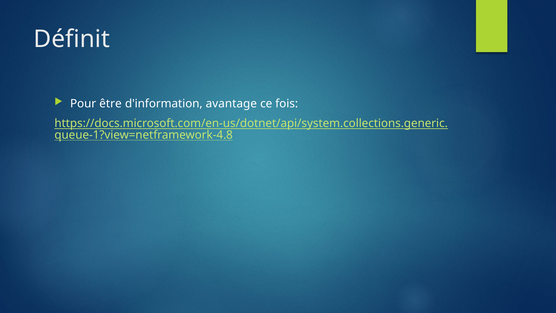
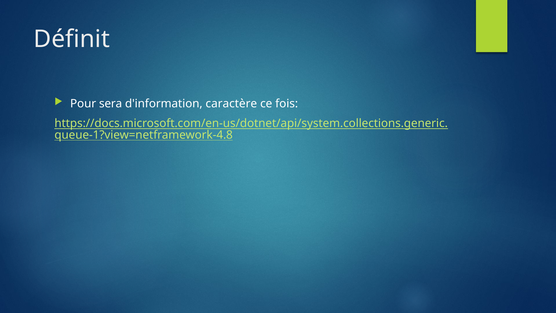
être: être -> sera (111, 103)
avantage: avantage -> caractère (231, 103)
